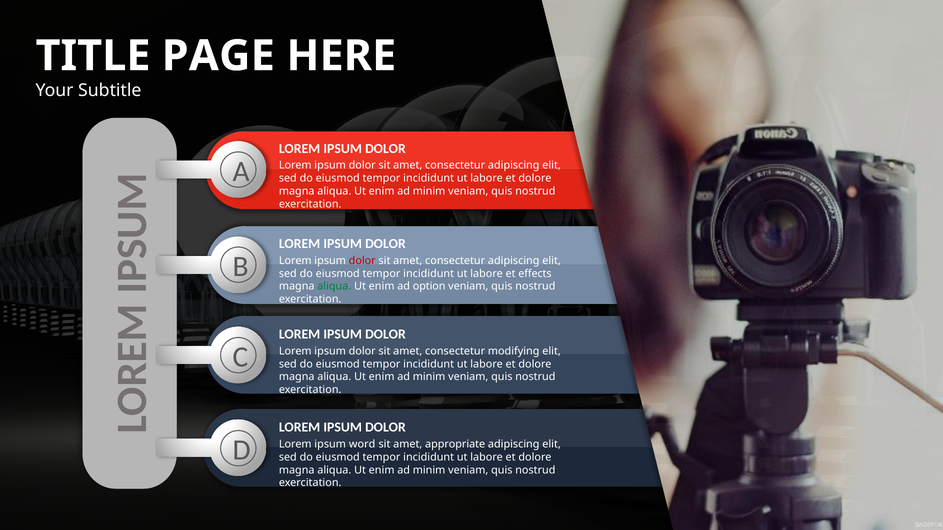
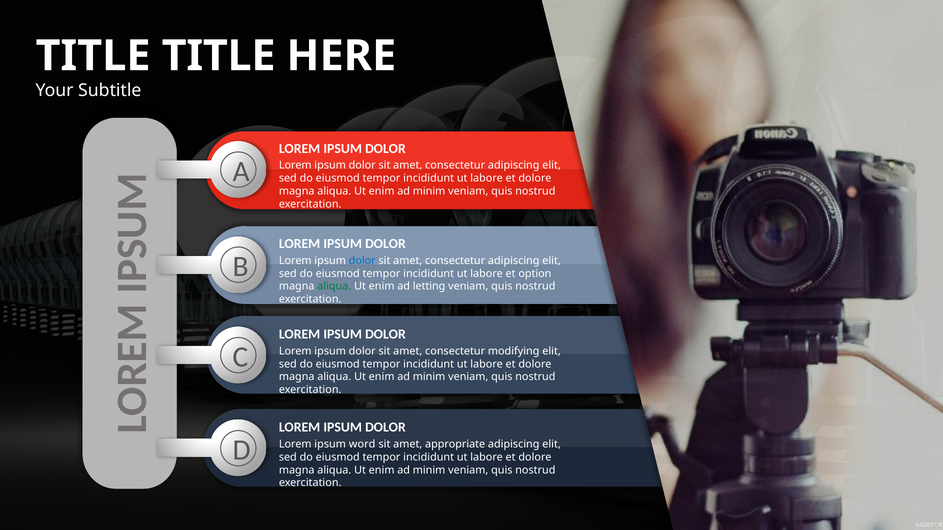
PAGE: PAGE -> TITLE (219, 56)
dolor colour: red -> blue (362, 261)
effects: effects -> option (535, 274)
option: option -> letting (429, 287)
